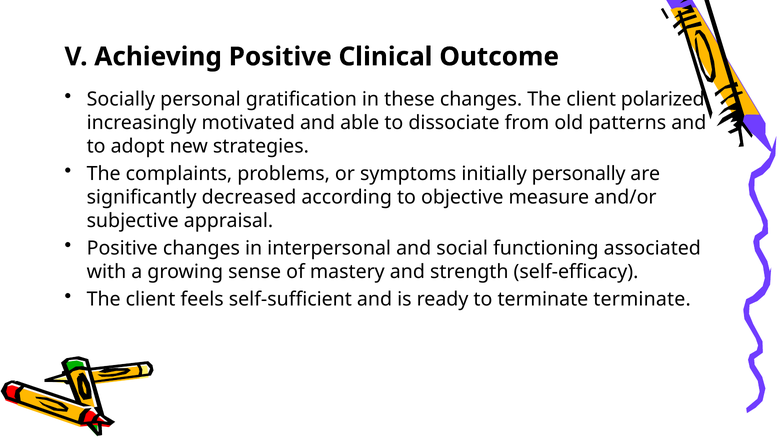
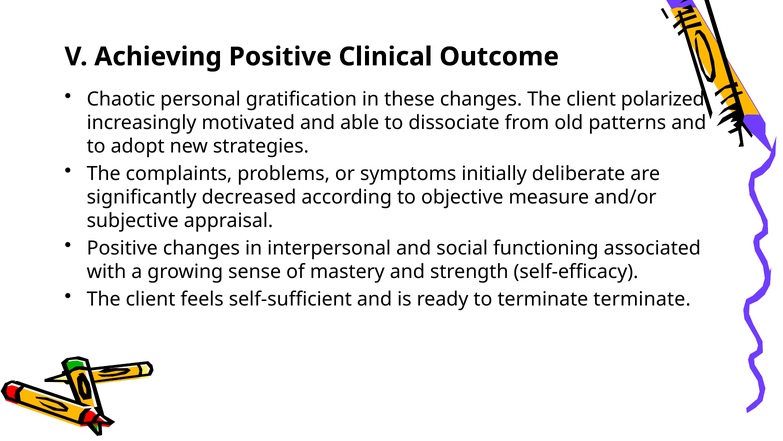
Socially: Socially -> Chaotic (121, 99)
personally: personally -> deliberate (579, 174)
